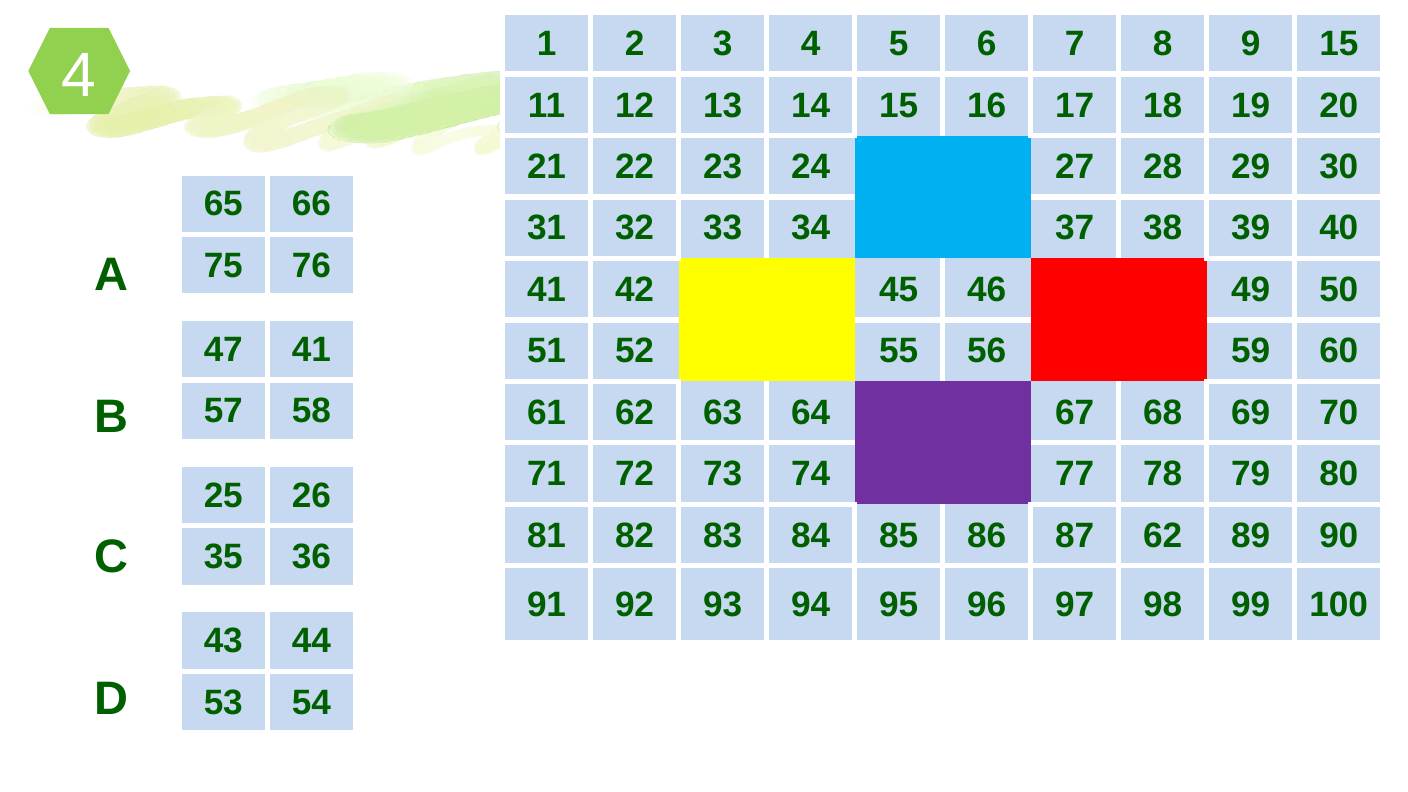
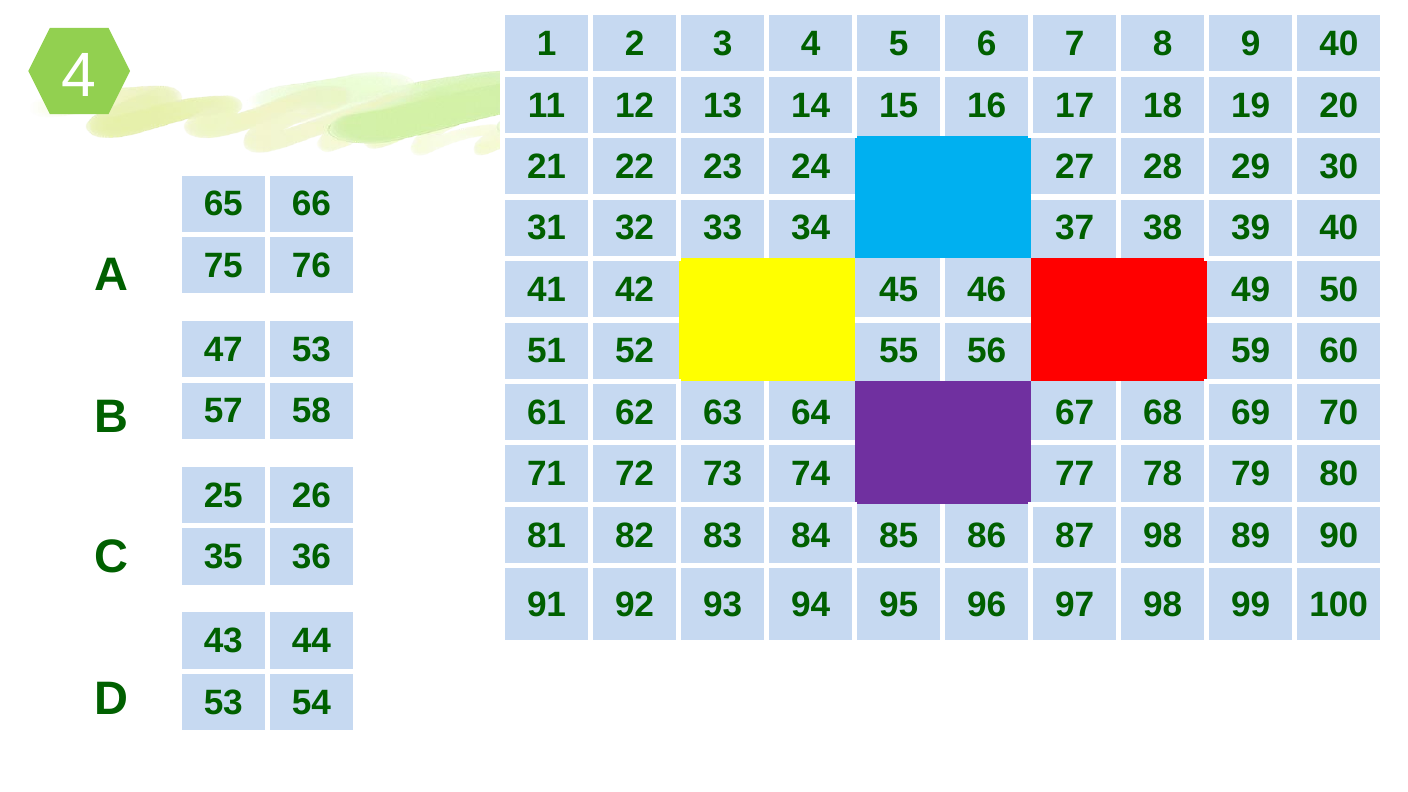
9 15: 15 -> 40 (1339, 44)
47 41: 41 -> 53 (311, 350)
87 62: 62 -> 98 (1163, 536)
